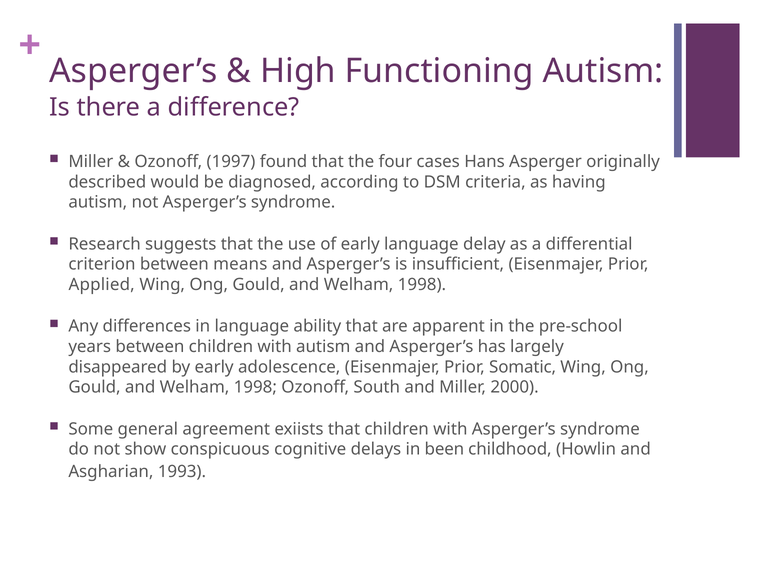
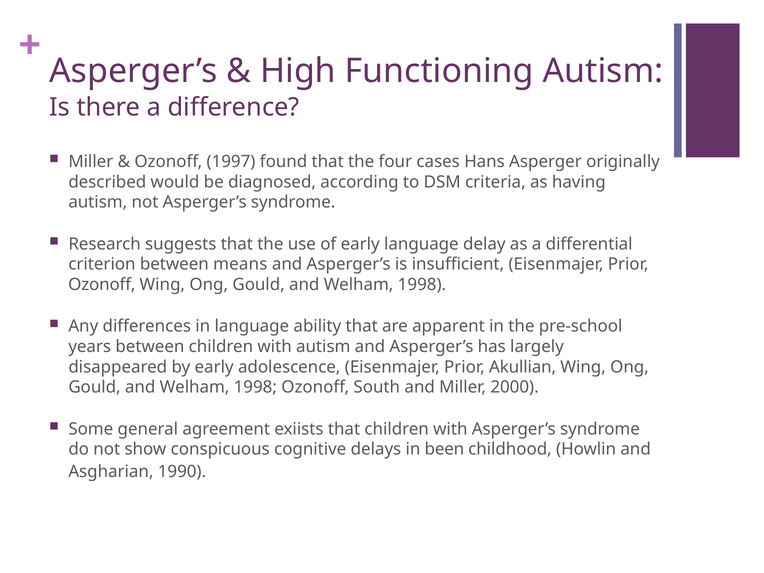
Applied: Applied -> Ozonoff (102, 285)
Somatic: Somatic -> Akullian (523, 367)
1993: 1993 -> 1990 (182, 472)
